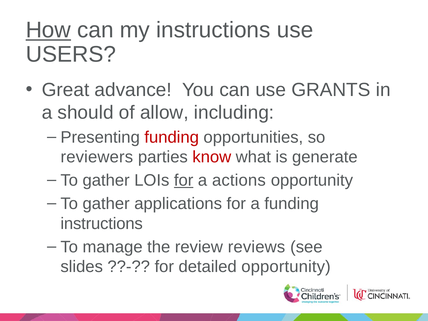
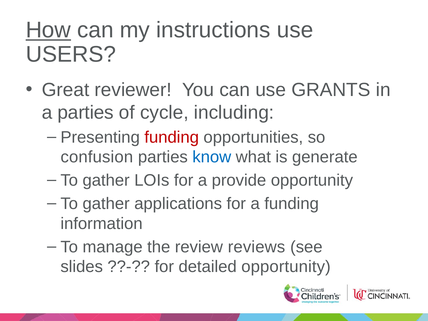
advance: advance -> reviewer (133, 90)
a should: should -> parties (86, 113)
allow: allow -> cycle (164, 113)
reviewers: reviewers -> confusion (97, 157)
know colour: red -> blue (212, 157)
for underline: present -> none (184, 180)
actions: actions -> provide (239, 180)
instructions: instructions -> information (102, 224)
